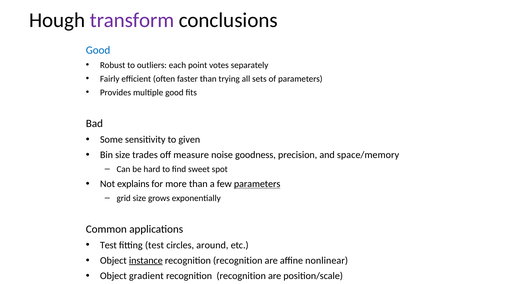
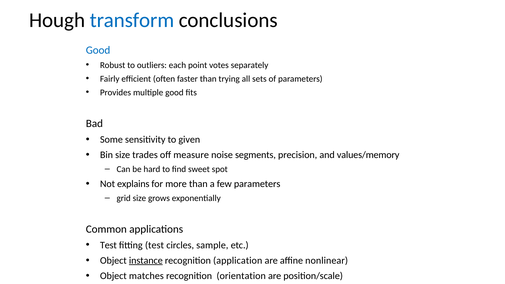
transform colour: purple -> blue (132, 20)
goodness: goodness -> segments (255, 155)
space/memory: space/memory -> values/memory (368, 155)
parameters underline: present -> none (257, 184)
around: around -> sample (212, 245)
recognition: recognition -> application (238, 261)
gradient: gradient -> matches (146, 276)
recognition: recognition -> orientation (241, 276)
